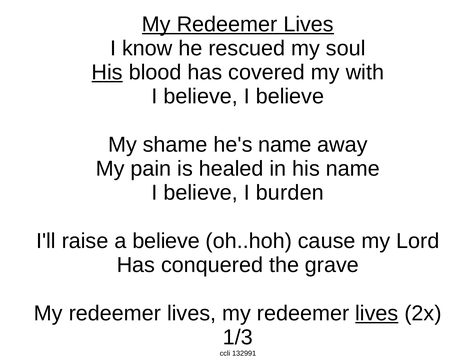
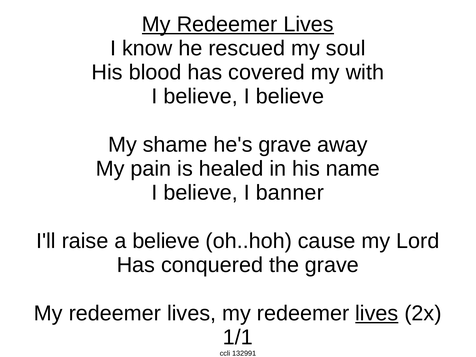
His underline: present -> none (107, 72)
he's name: name -> grave (285, 145)
burden: burden -> banner (290, 193)
1/3: 1/3 -> 1/1 (238, 337)
